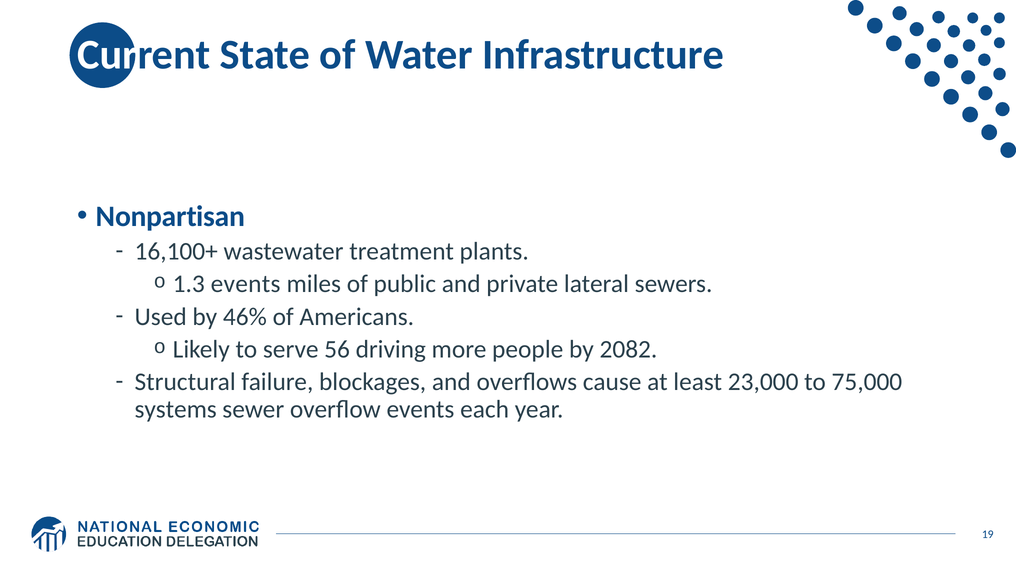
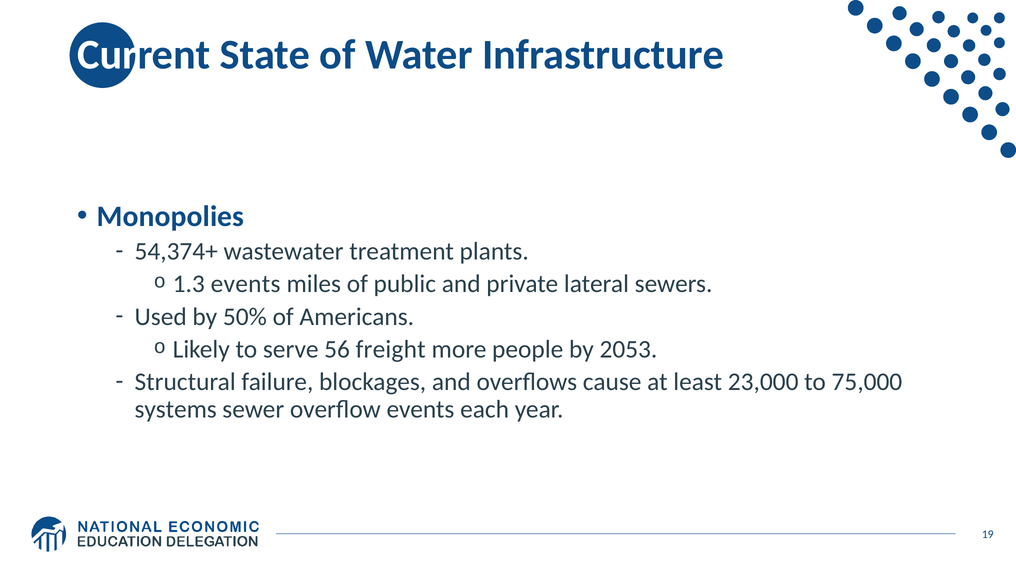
Nonpartisan: Nonpartisan -> Monopolies (170, 217)
16,100+: 16,100+ -> 54,374+ (176, 252)
46%: 46% -> 50% (245, 317)
driving: driving -> freight (391, 350)
2082: 2082 -> 2053 (628, 350)
